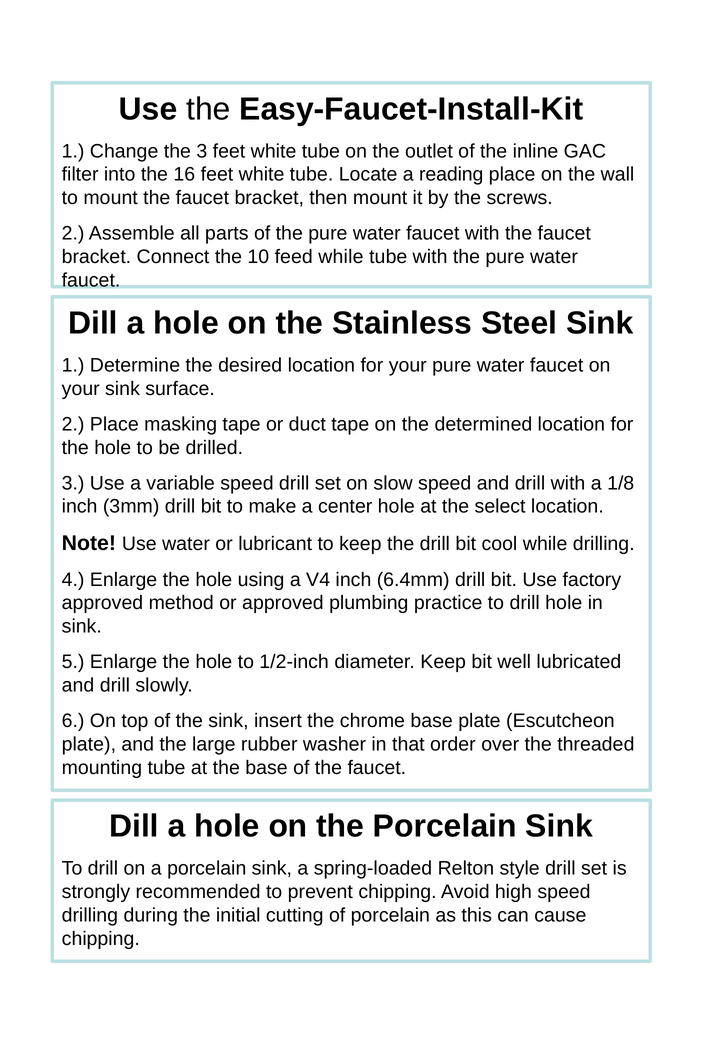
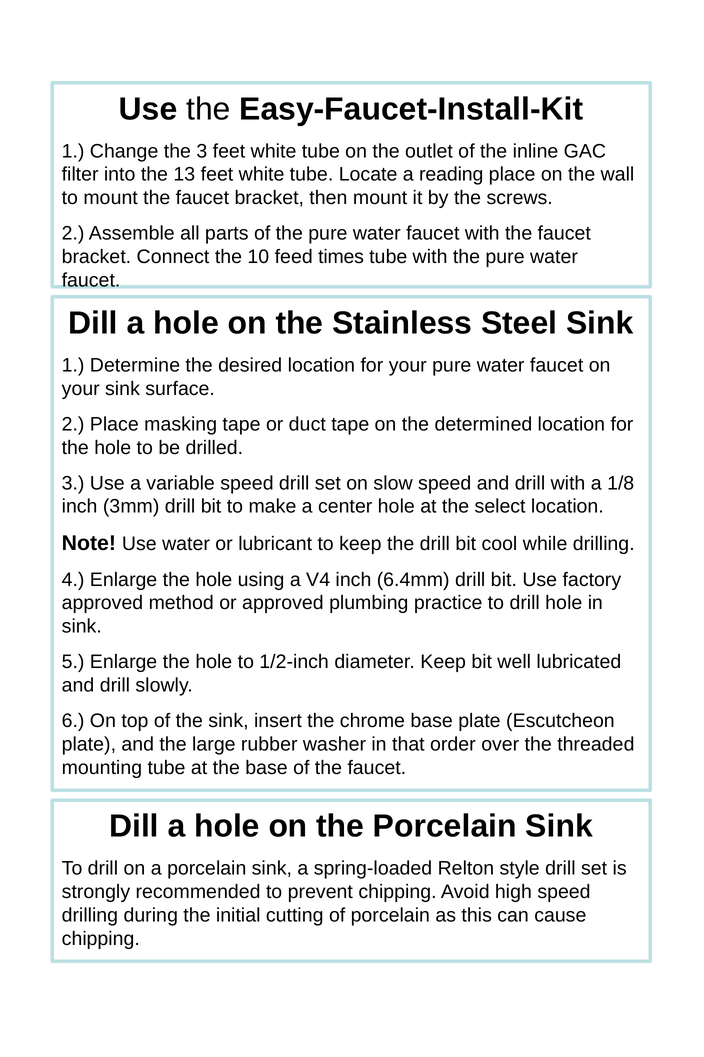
16: 16 -> 13 (184, 174)
feed while: while -> times (341, 257)
